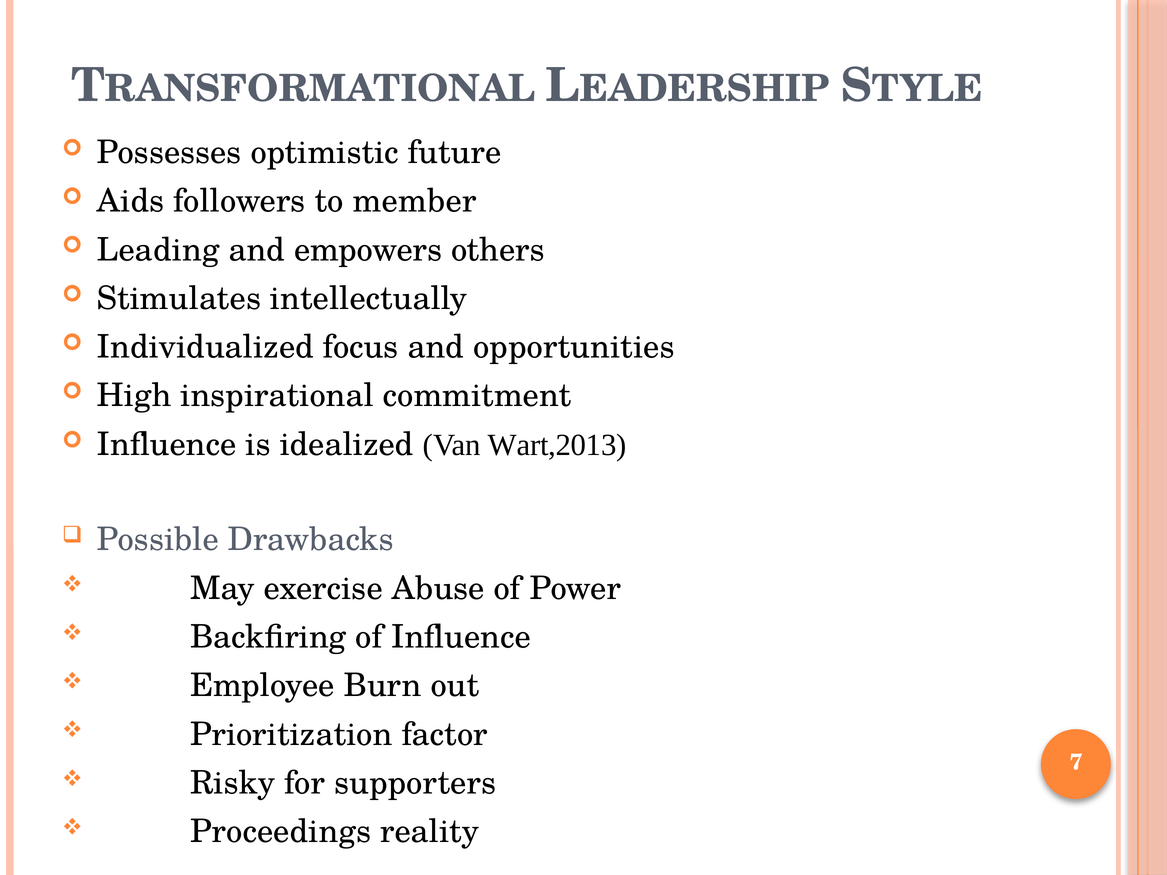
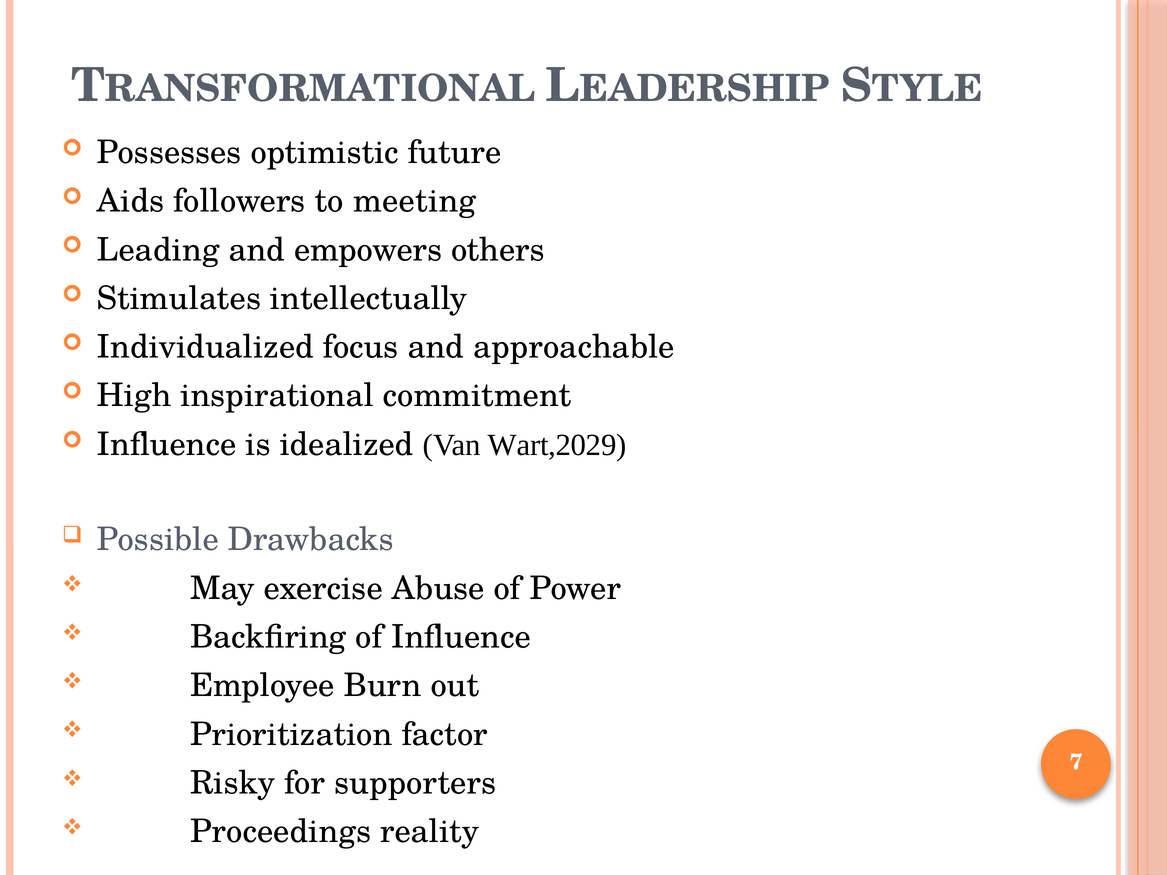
member: member -> meeting (415, 201)
opportunities: opportunities -> approachable (574, 347)
Wart,2013: Wart,2013 -> Wart,2029 (557, 445)
